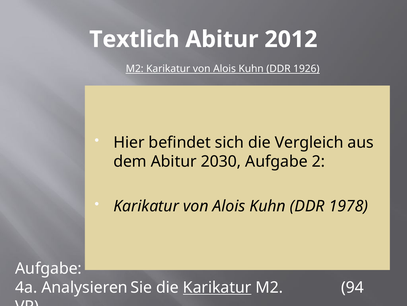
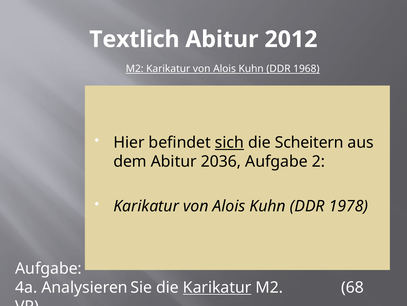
1926: 1926 -> 1968 (306, 68)
sich underline: none -> present (229, 142)
Vergleich: Vergleich -> Scheitern (309, 142)
2030: 2030 -> 2036 (221, 161)
94: 94 -> 68 (352, 287)
